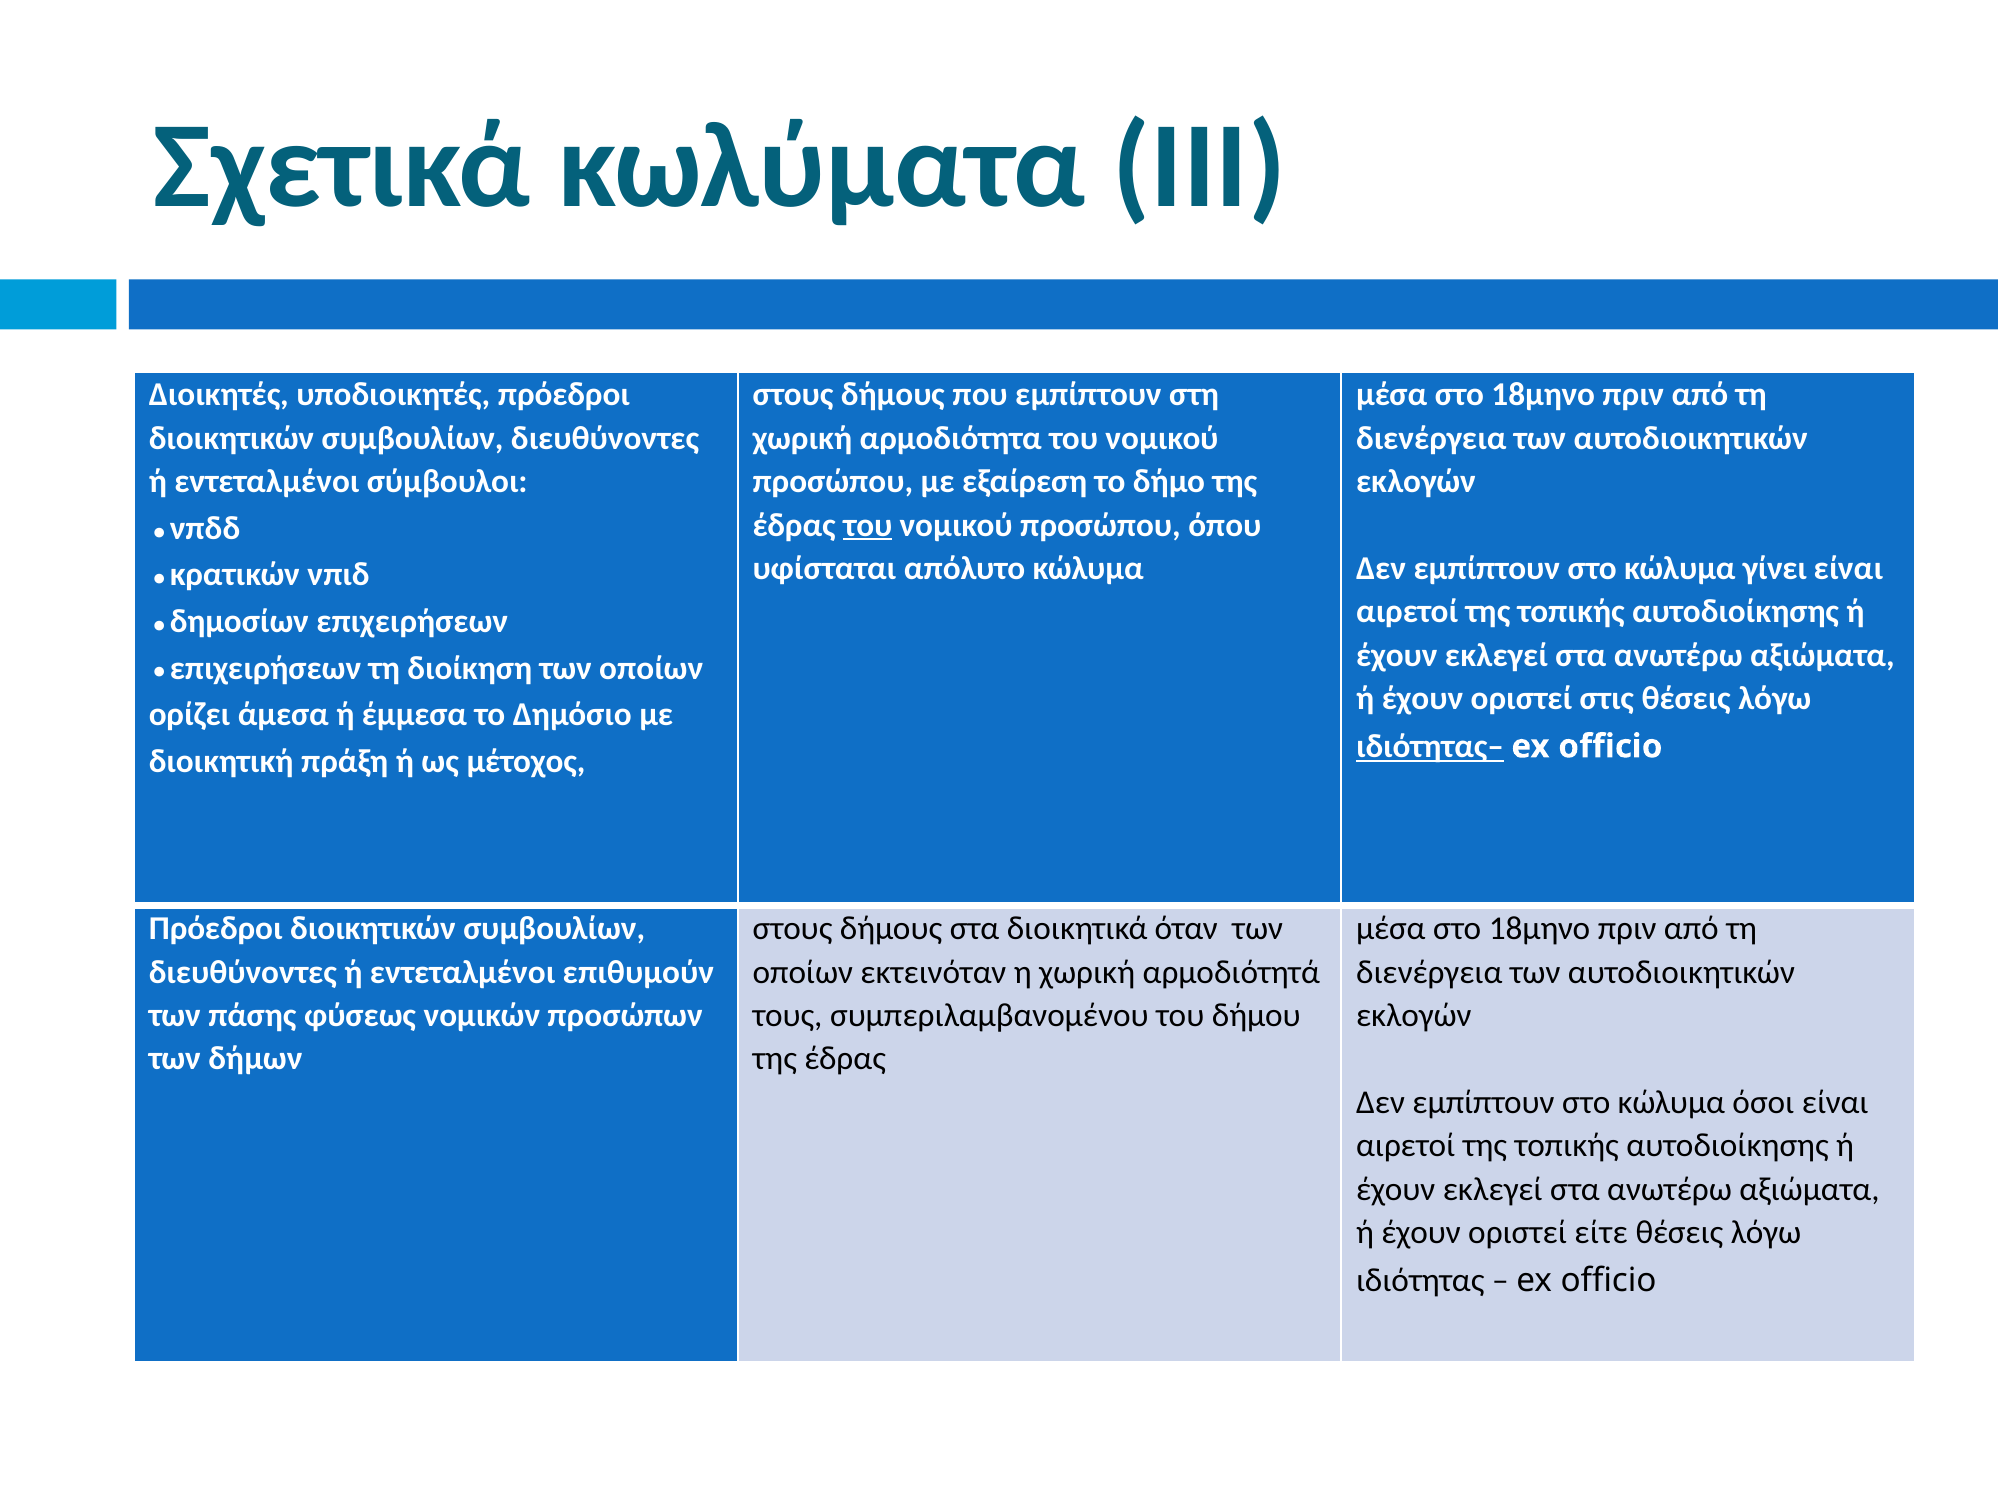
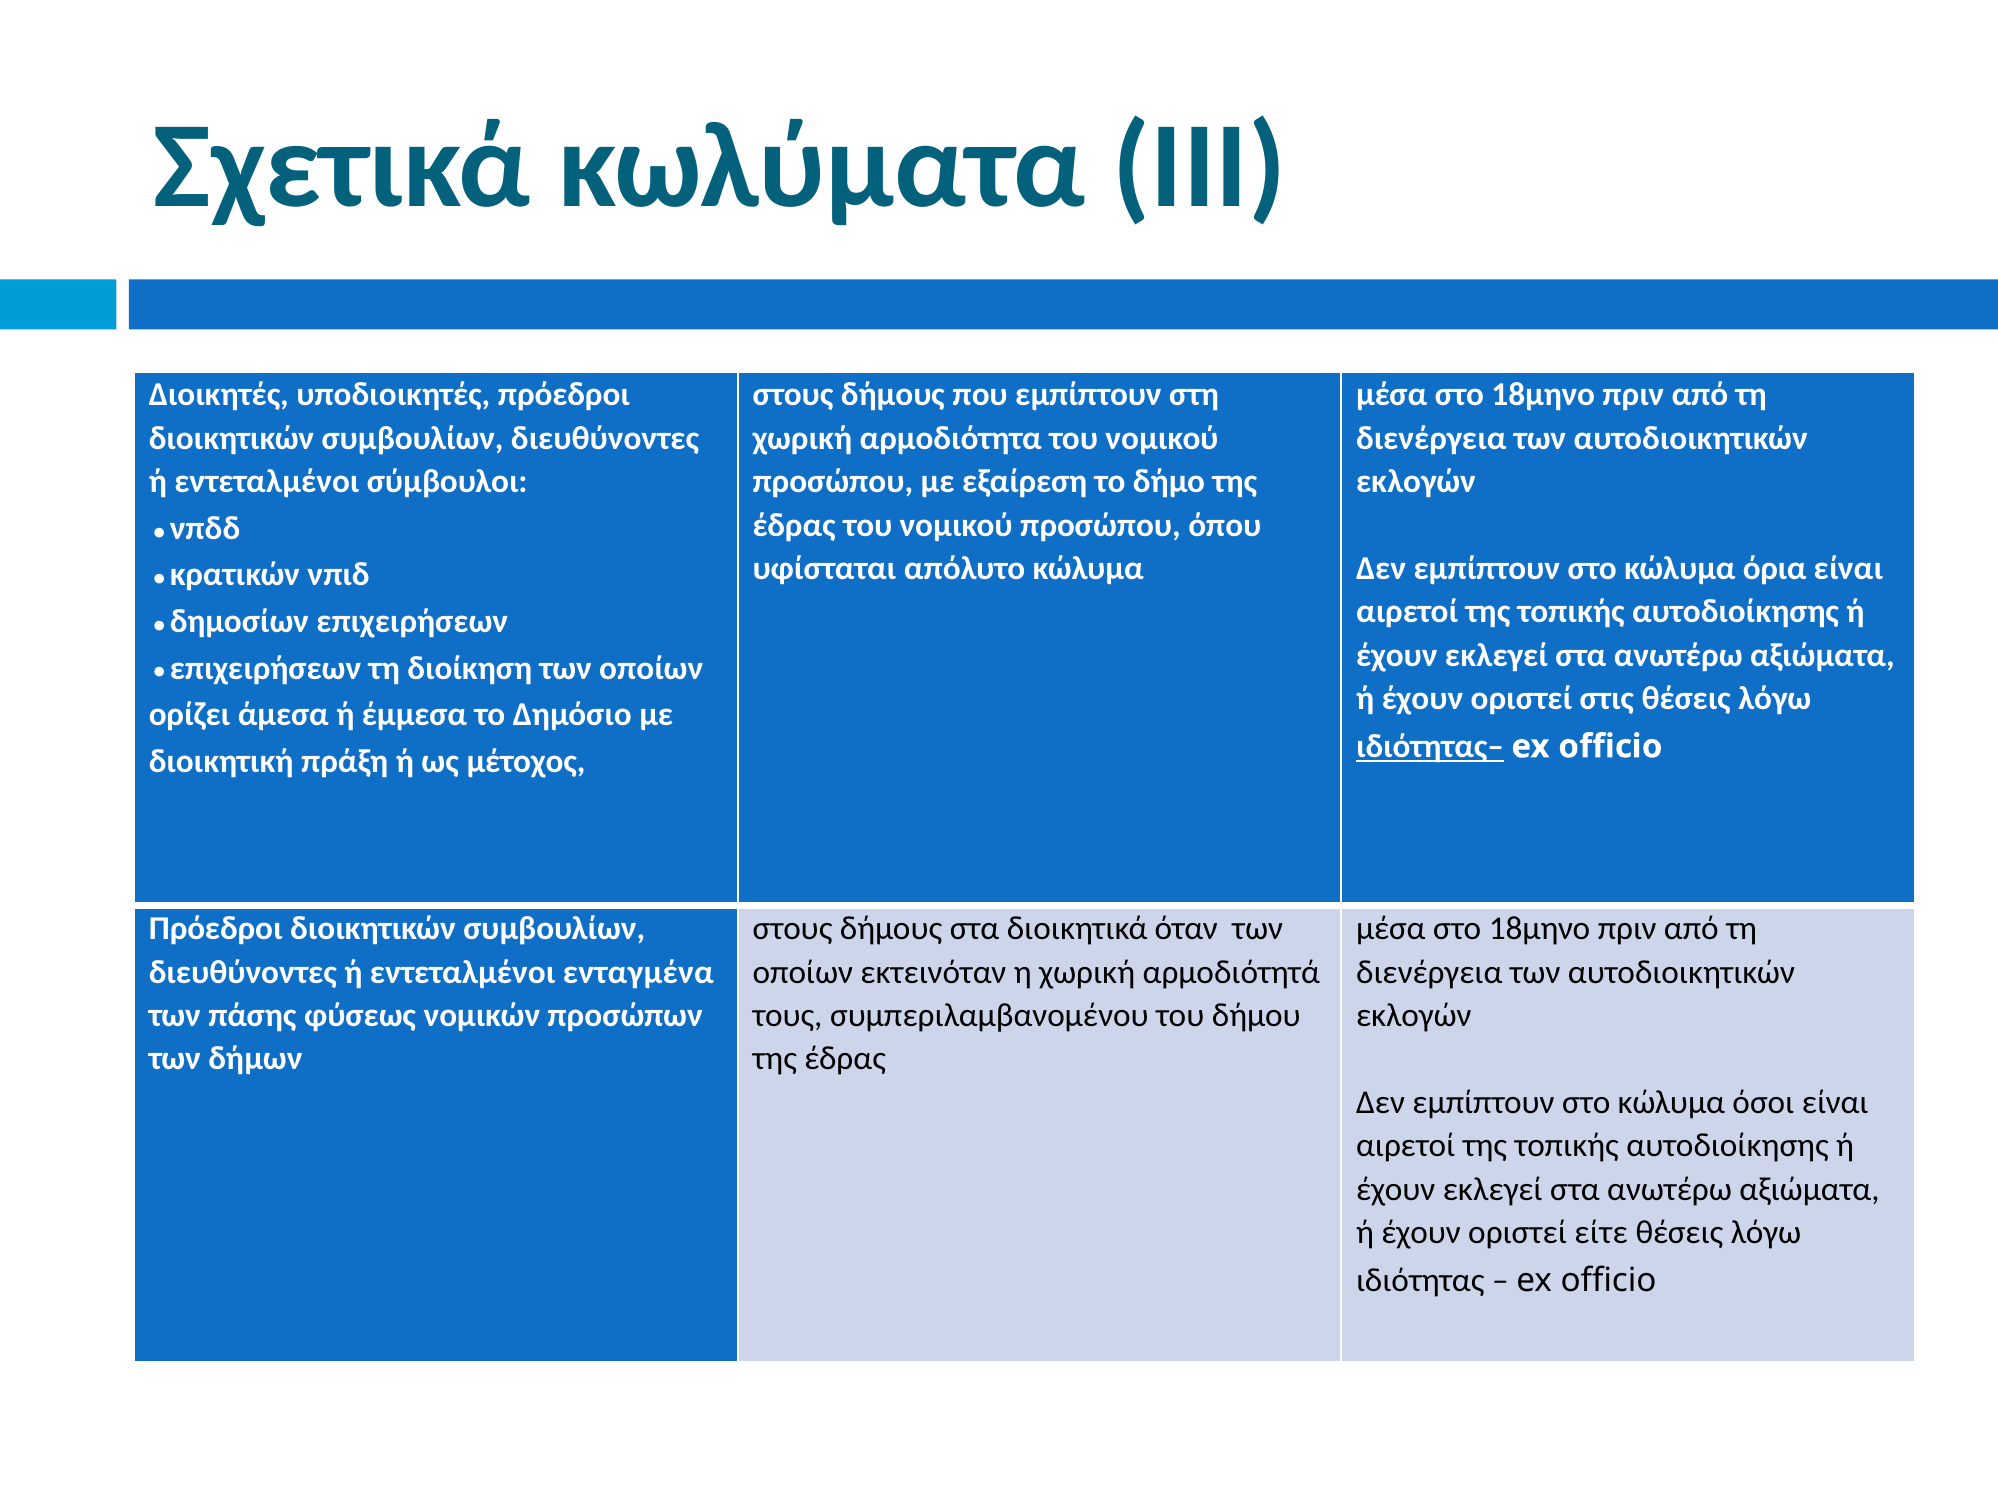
του underline: present -> none (868, 525)
γίνει: γίνει -> όρια (1775, 569)
επιθυμούν: επιθυμούν -> ενταγμένα (638, 973)
